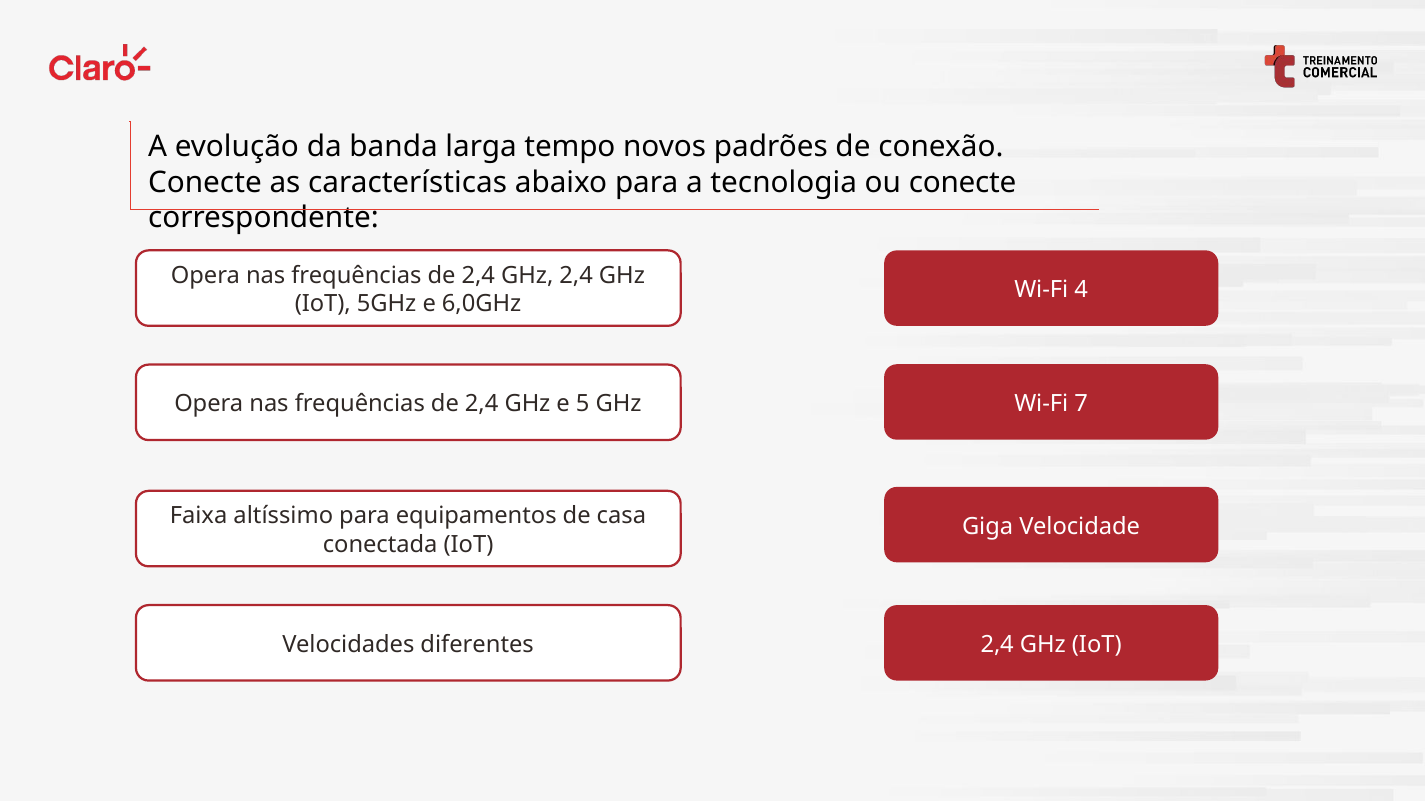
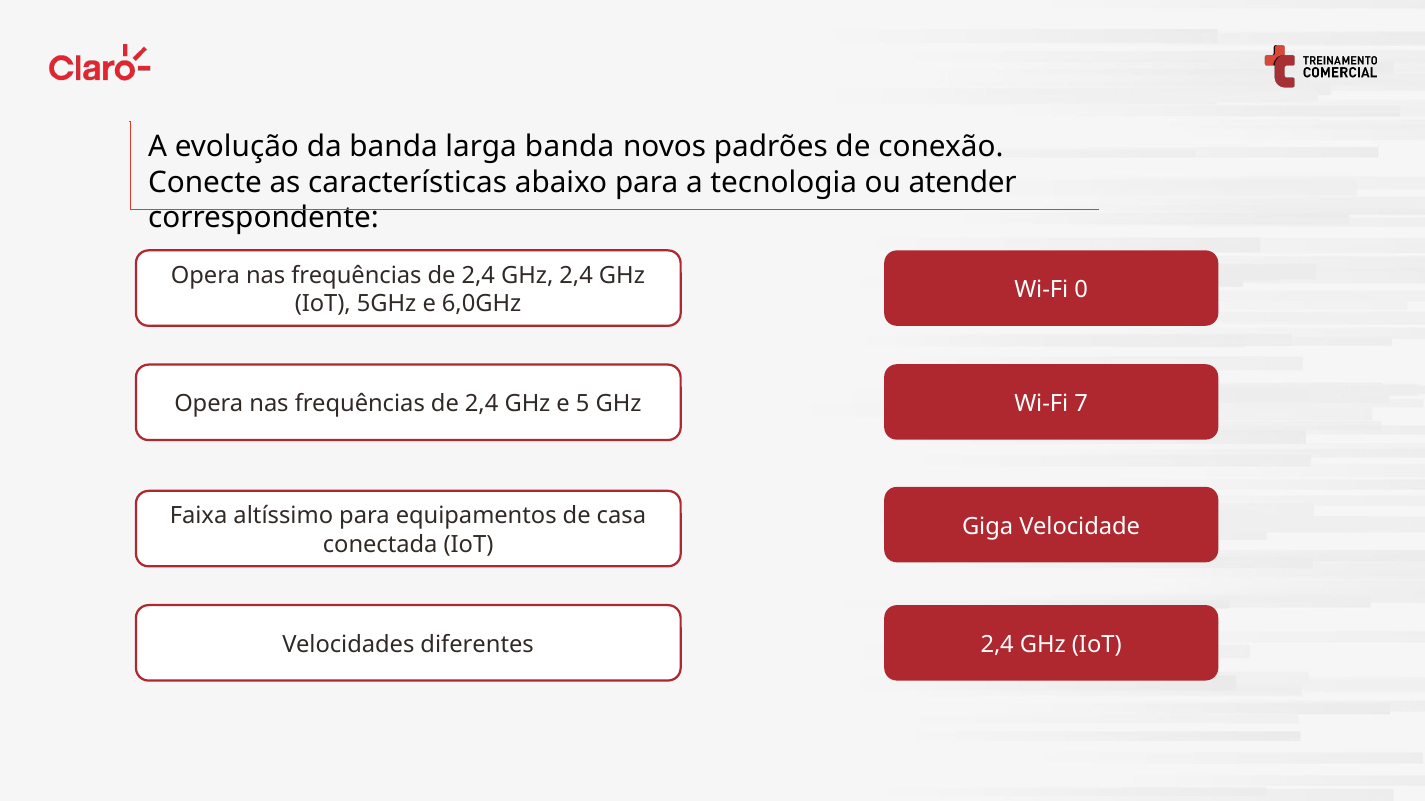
larga tempo: tempo -> banda (570, 147)
ou conecte: conecte -> atender (963, 182)
4: 4 -> 0 (1081, 290)
